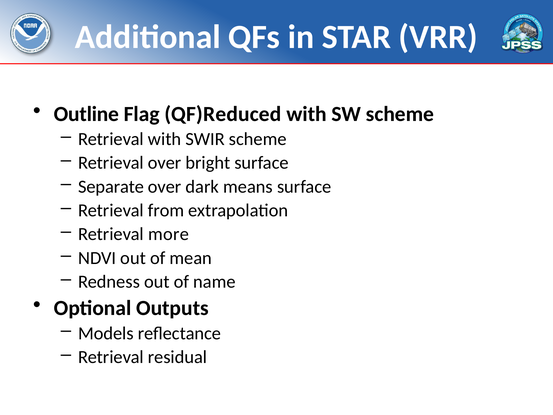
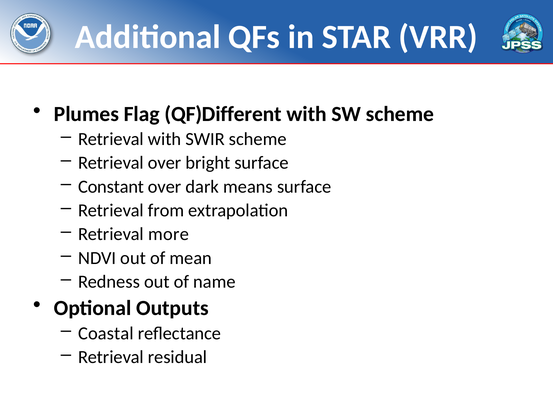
Outline: Outline -> Plumes (86, 114)
QF)Reduced: QF)Reduced -> QF)Different (223, 114)
Separate: Separate -> Constant (111, 187)
Models: Models -> Coastal (106, 333)
